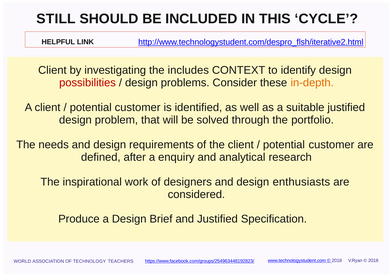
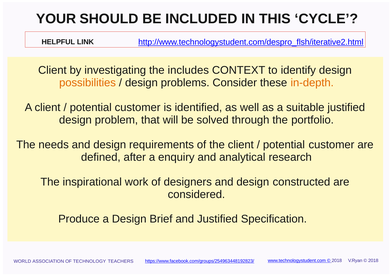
STILL: STILL -> YOUR (56, 19)
possibilities colour: red -> orange (88, 83)
enthusiasts: enthusiasts -> constructed (301, 182)
